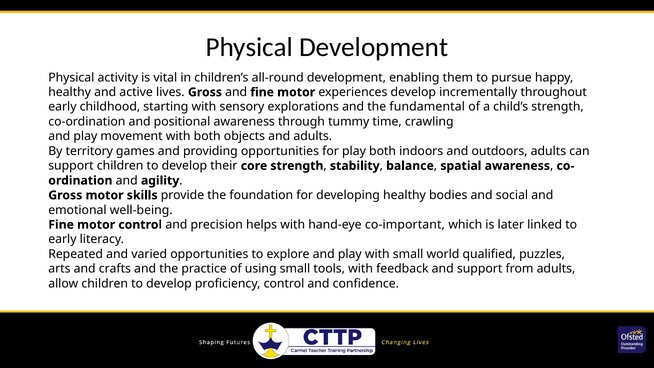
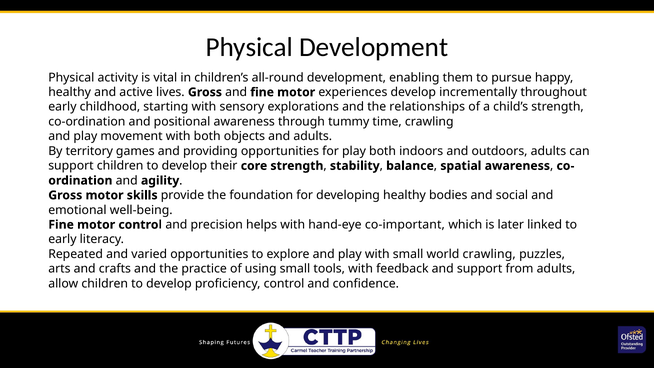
fundamental: fundamental -> relationships (427, 107)
world qualified: qualified -> crawling (489, 254)
